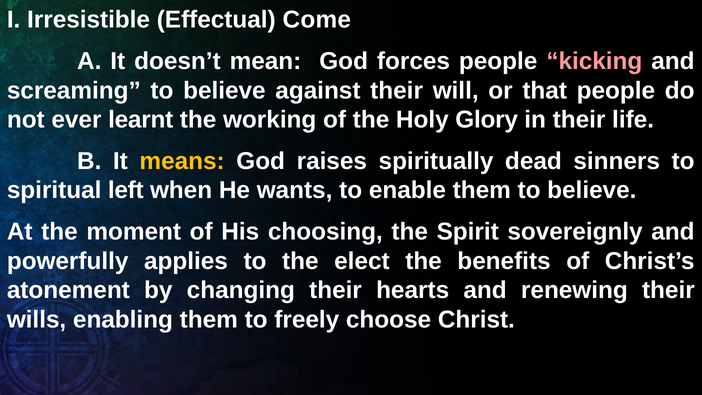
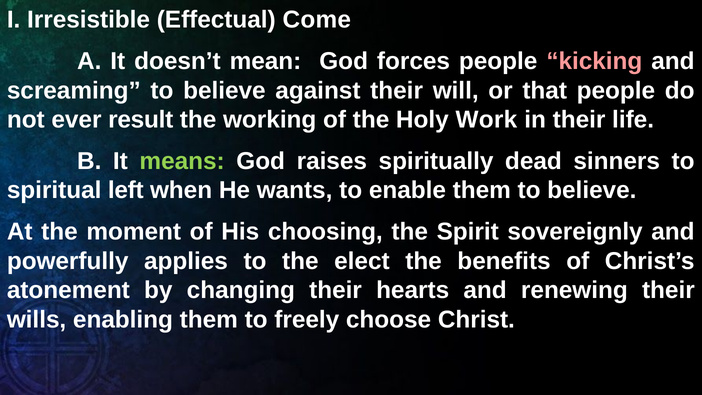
learnt: learnt -> result (141, 120)
Glory: Glory -> Work (486, 120)
means colour: yellow -> light green (182, 161)
